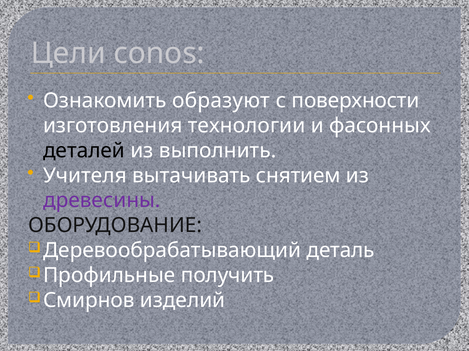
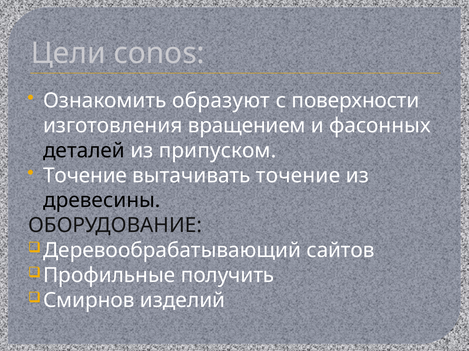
технологии: технологии -> вращением (247, 126)
выполнить: выполнить -> припуском (218, 151)
Учителя: Учителя -> Точение (85, 176)
вытачивать снятием: снятием -> точение (298, 176)
древесины colour: purple -> black (102, 201)
деталь: деталь -> сайтов (341, 251)
